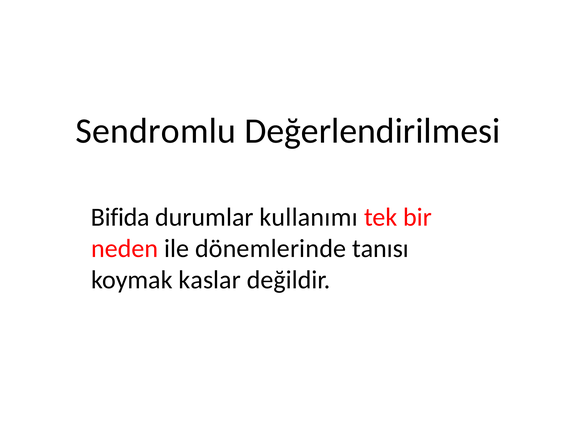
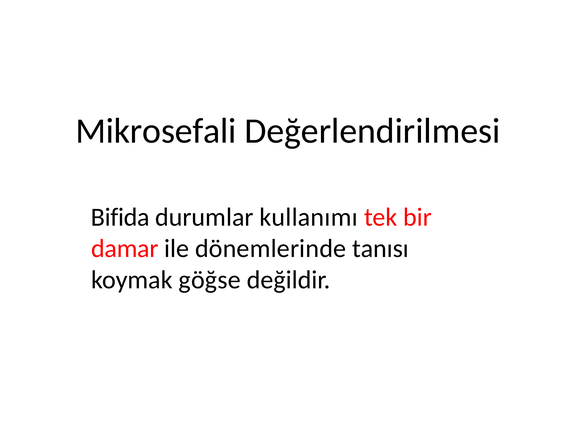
Sendromlu: Sendromlu -> Mikrosefali (156, 131)
neden: neden -> damar (125, 248)
kaslar: kaslar -> göğse (210, 280)
